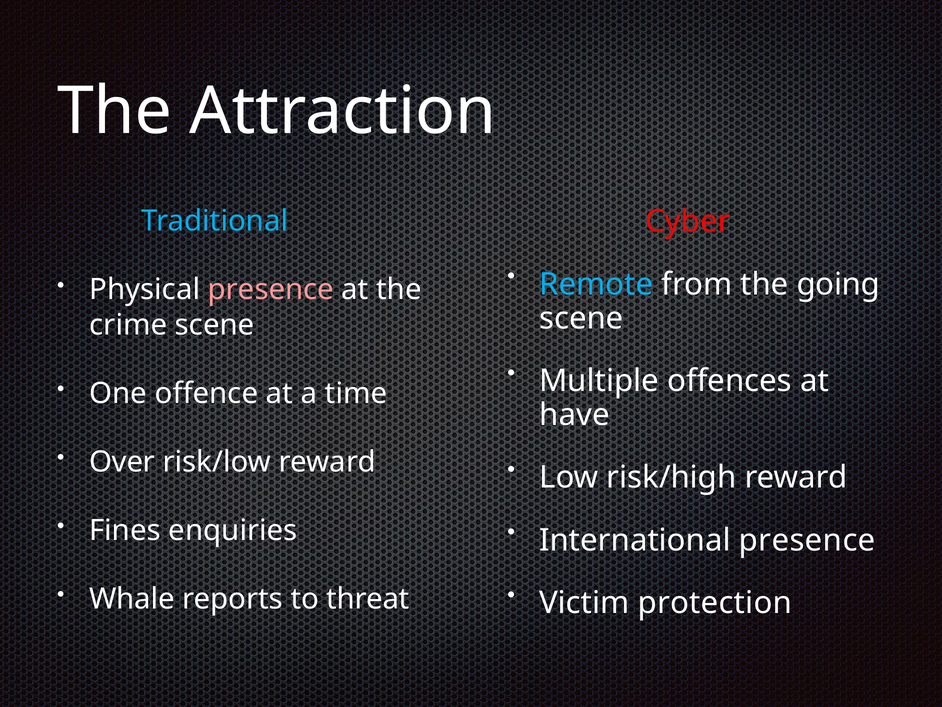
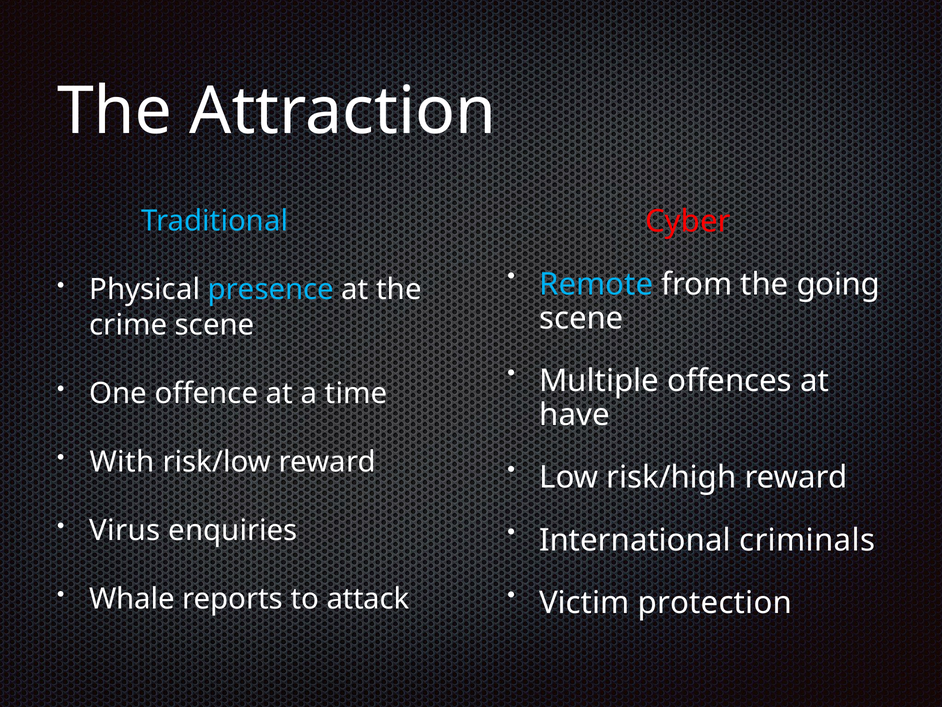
presence colour: pink -> light blue (271, 289)
Over: Over -> With (122, 461)
Fines: Fines -> Virus (125, 530)
International presence: presence -> criminals (807, 540)
threat: threat -> attack (368, 598)
